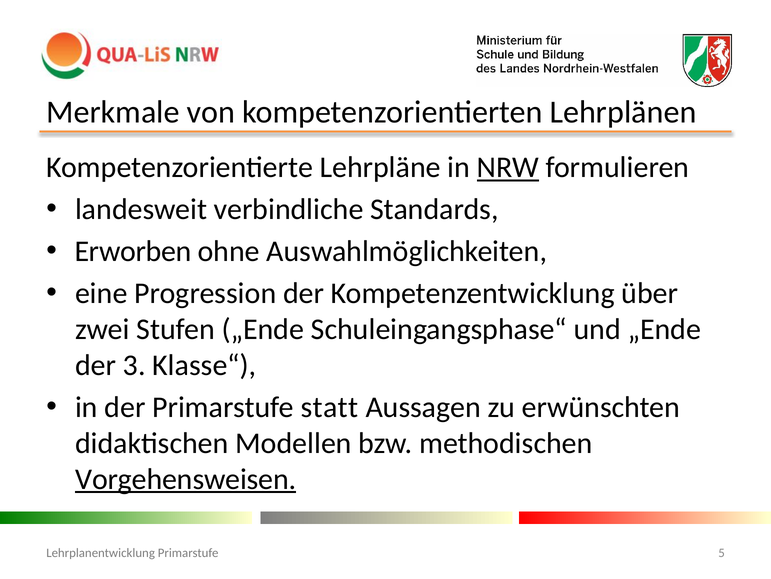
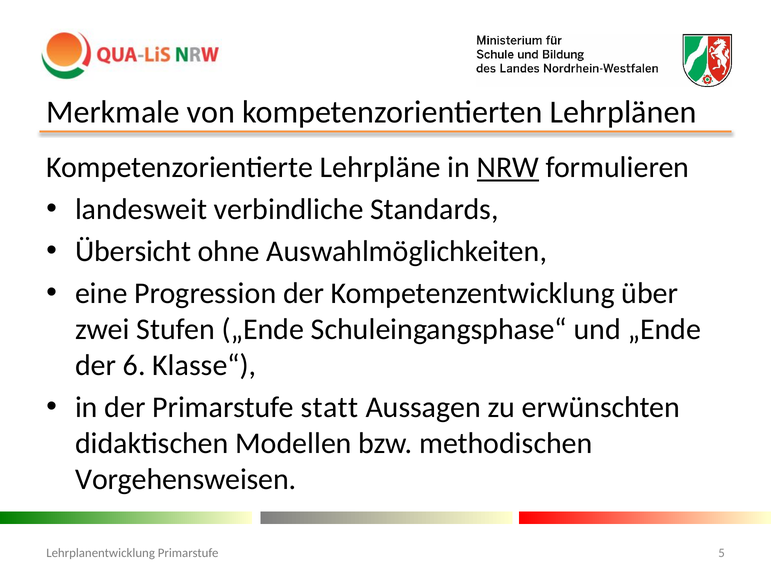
Erworben: Erworben -> Übersicht (133, 251)
3: 3 -> 6 (134, 365)
Vorgehensweisen underline: present -> none (186, 479)
